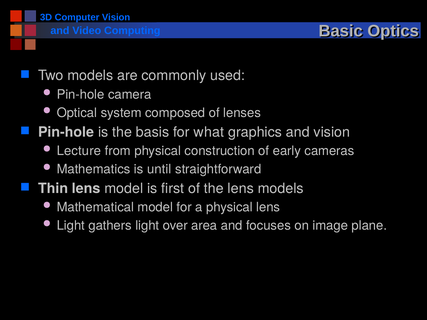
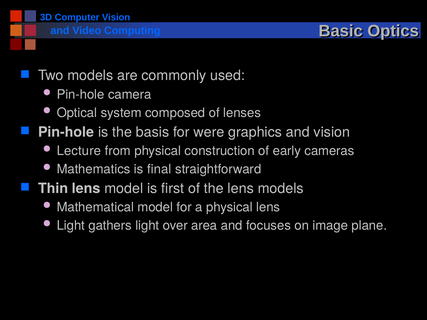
what: what -> were (209, 132)
until: until -> final (159, 169)
